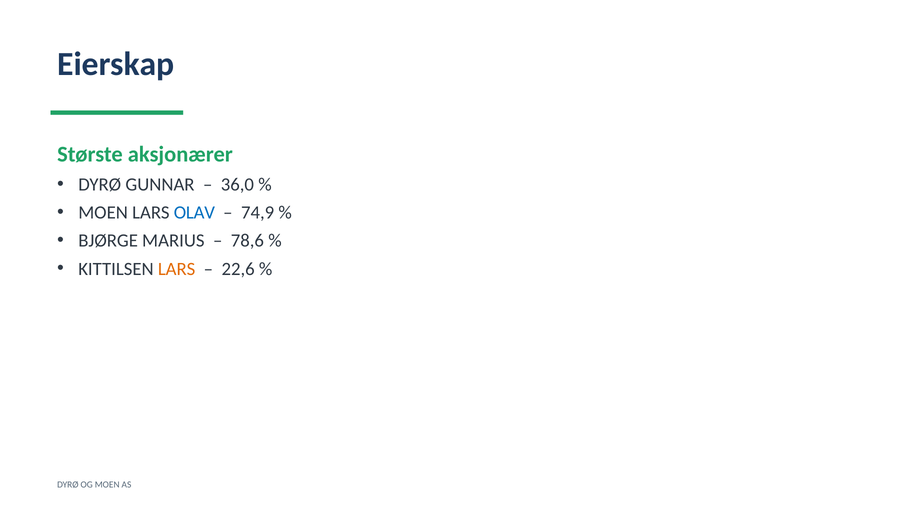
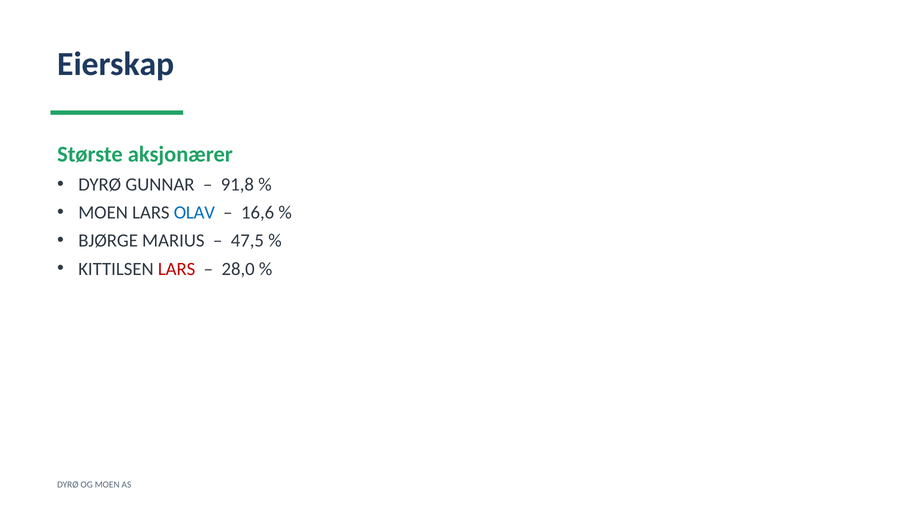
36,0: 36,0 -> 91,8 (237, 185)
74,9: 74,9 -> 16,6 (258, 213)
78,6: 78,6 -> 47,5 (247, 241)
LARS colour: orange -> red (177, 269)
22,6: 22,6 -> 28,0 (238, 269)
